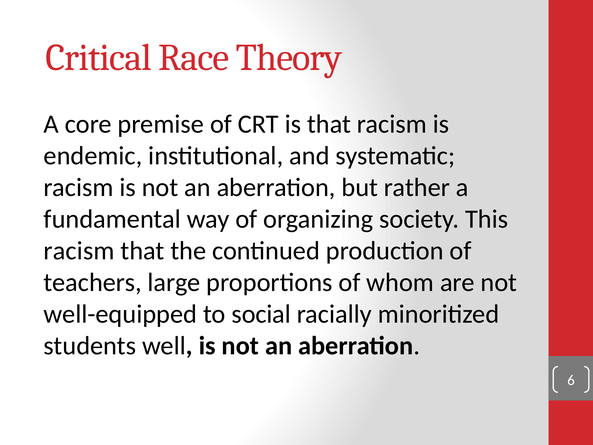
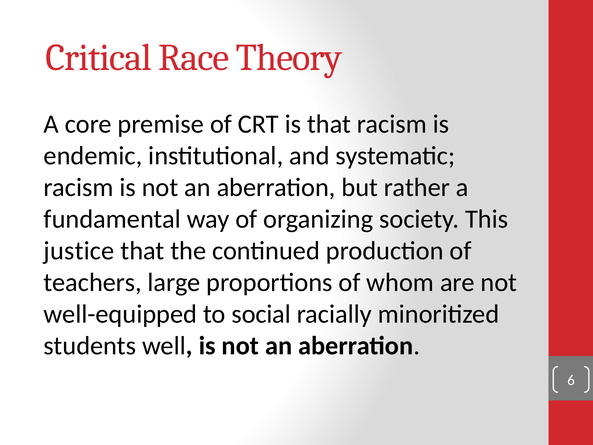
racism: racism -> justice (79, 251)
